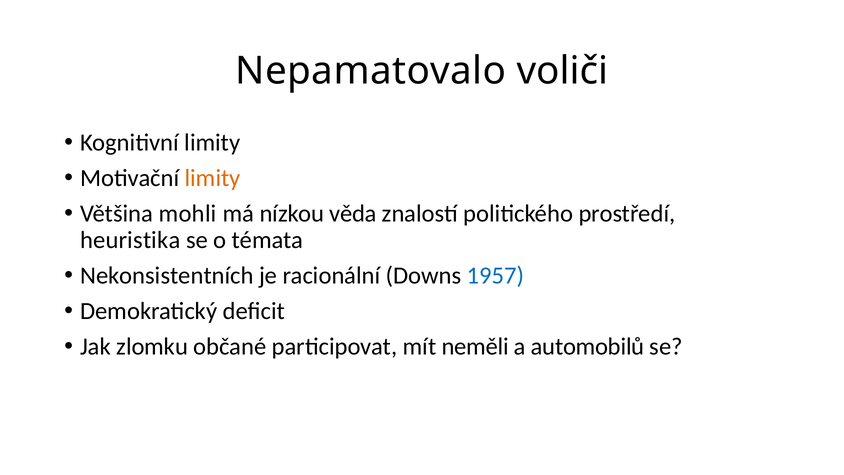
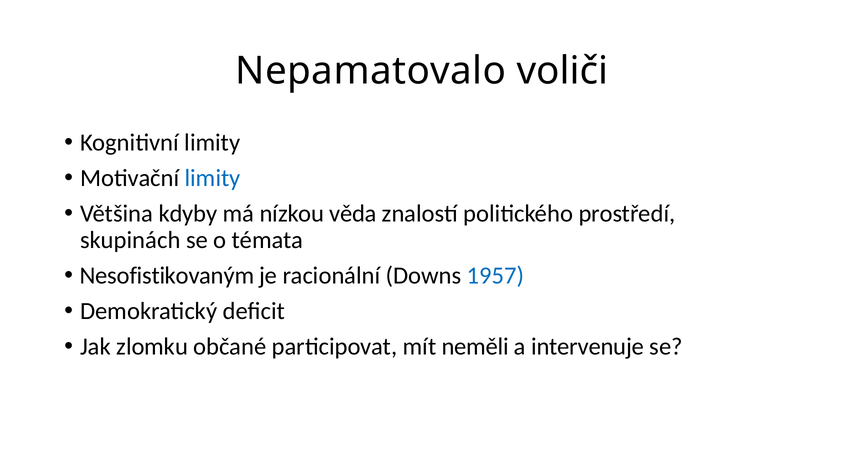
limity colour: orange -> blue (213, 178)
mohli: mohli -> kdyby (188, 213)
heuristika: heuristika -> skupinách (130, 240)
Nekonsistentních: Nekonsistentních -> Nesofistikovaným (167, 275)
automobilů: automobilů -> intervenuje (588, 346)
